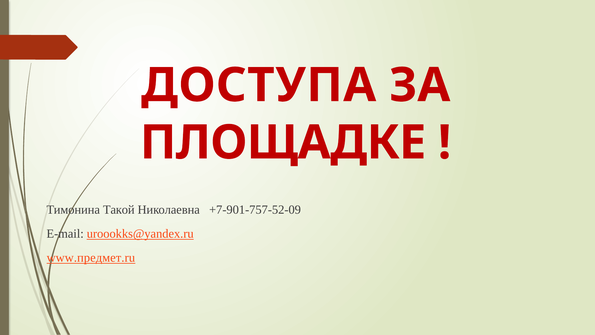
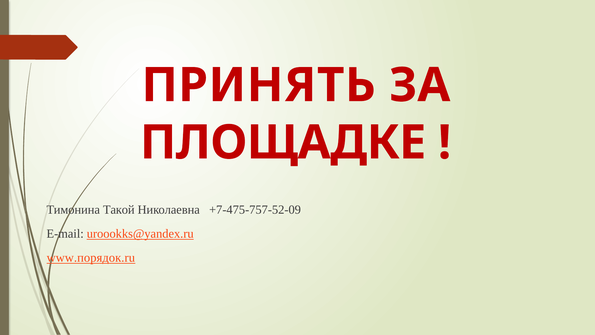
ДОСТУПА: ДОСТУПА -> ПРИНЯТЬ (259, 85)
+7-901-757-52-09: +7-901-757-52-09 -> +7-475-757-52-09 (255, 209)
www.предмет.ru: www.предмет.ru -> www.порядок.ru (91, 258)
